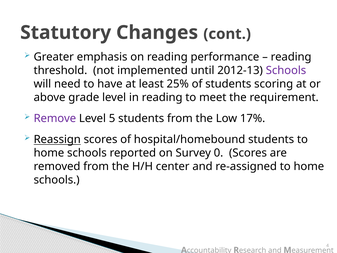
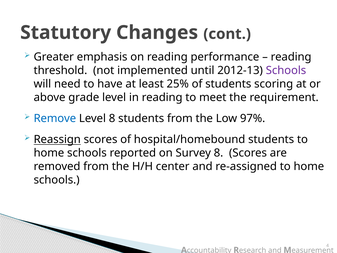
Remove colour: purple -> blue (55, 118)
Level 5: 5 -> 8 (112, 118)
17%: 17% -> 97% (253, 118)
Survey 0: 0 -> 8 (219, 153)
